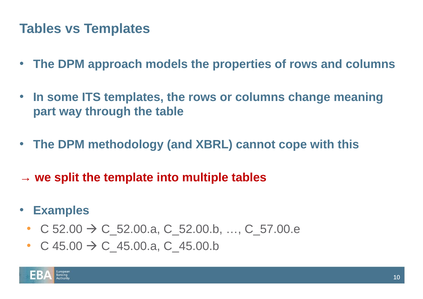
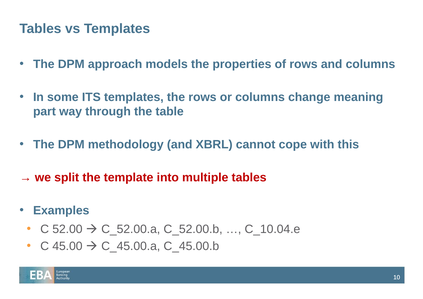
C_57.00.e: C_57.00.e -> C_10.04.e (272, 229)
